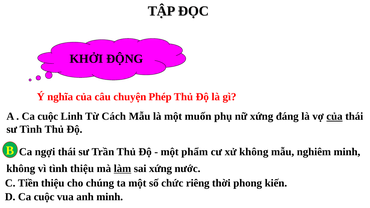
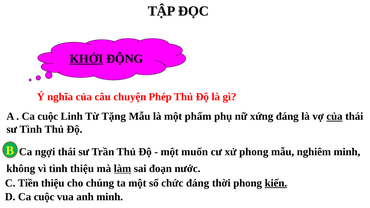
KHỞI underline: none -> present (86, 59)
Cách: Cách -> Tặng (114, 116)
muốn: muốn -> phẩm (198, 116)
phẩm: phẩm -> muốn (195, 152)
xử không: không -> phong (254, 152)
sai xứng: xứng -> đoạn (160, 169)
chức riêng: riêng -> đáng (198, 183)
kiến underline: none -> present (276, 183)
